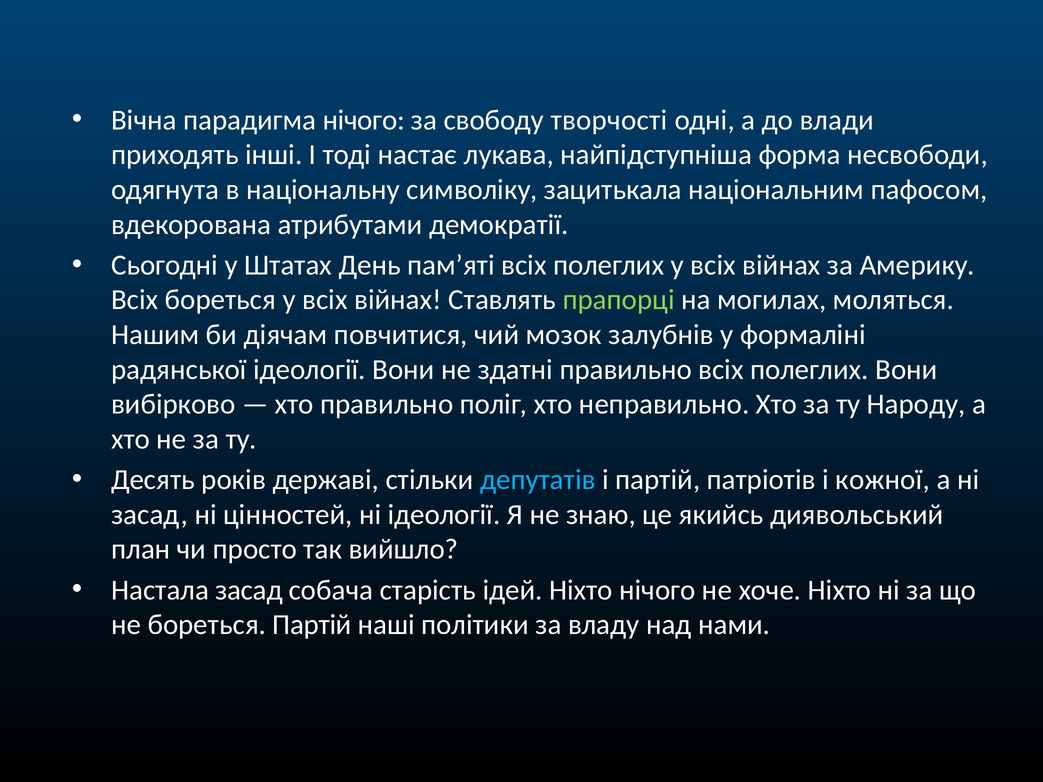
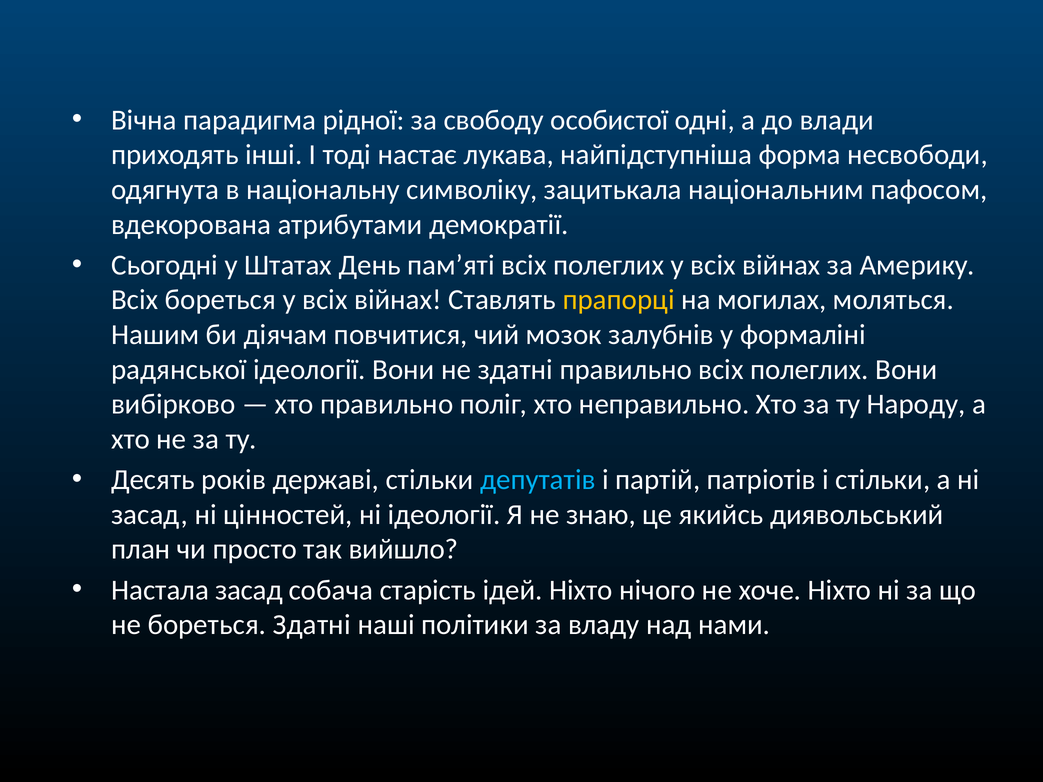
парадигма нічого: нічого -> рідної (364, 120)
творчості: творчості -> особистої (609, 120)
прапорці colour: light green -> yellow (619, 300)
і кожної: кожної -> стільки (883, 480)
бореться Партій: Партій -> Здатні (312, 625)
